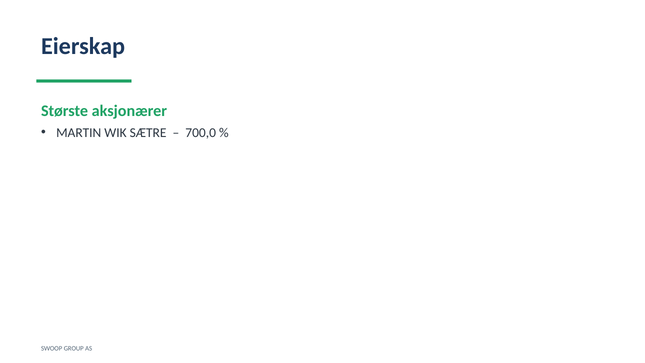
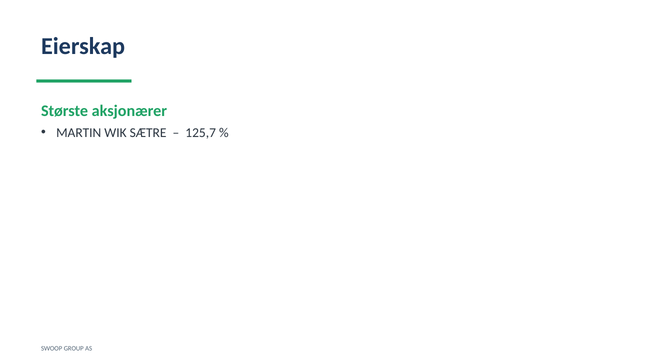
700,0: 700,0 -> 125,7 (201, 133)
